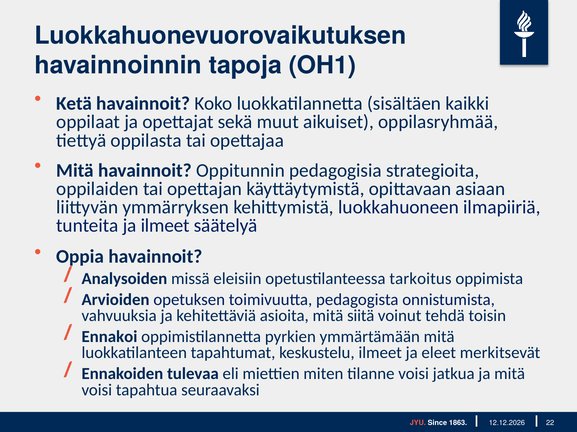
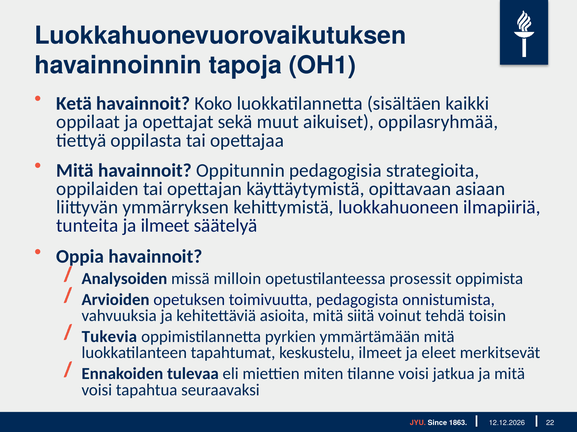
eleisiin: eleisiin -> milloin (237, 279)
tarkoitus: tarkoitus -> prosessit (420, 279)
Ennakoi: Ennakoi -> Tukevia (109, 337)
